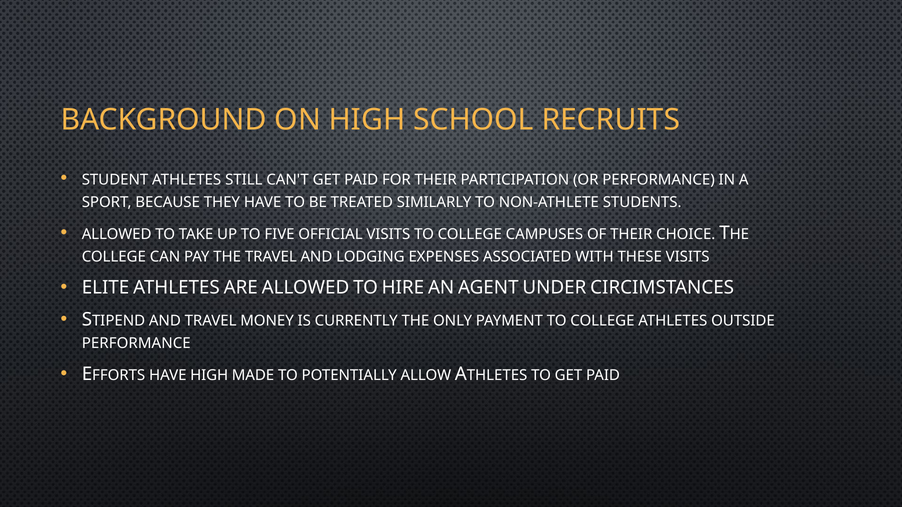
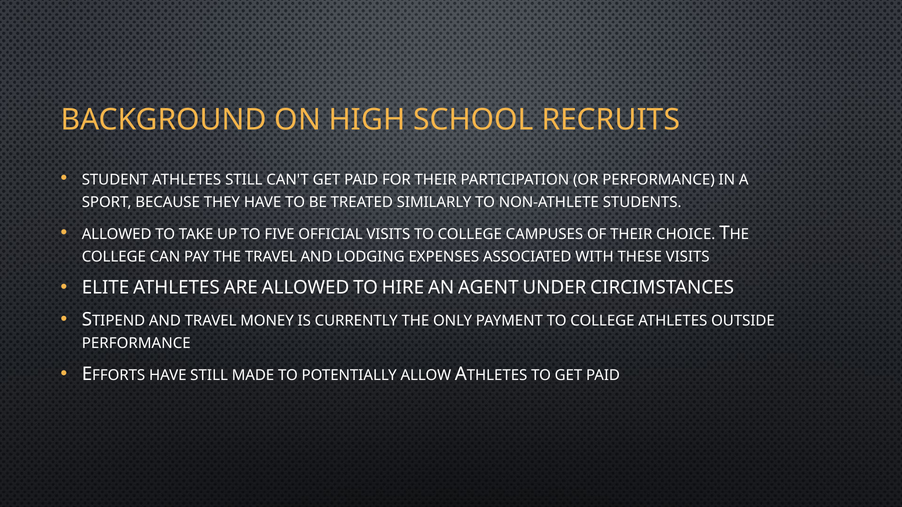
HAVE HIGH: HIGH -> STILL (209, 376)
